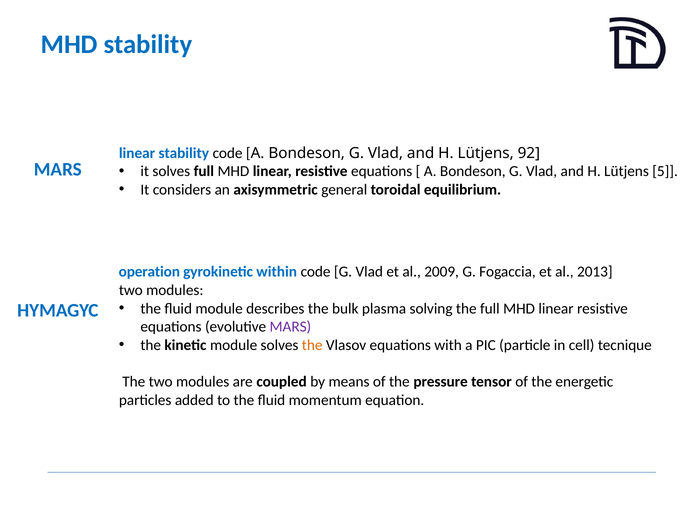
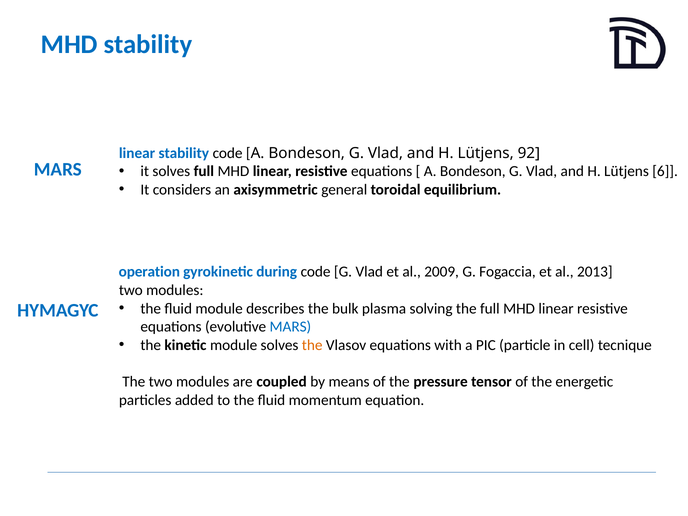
5: 5 -> 6 (665, 171)
within: within -> during (277, 272)
MARS colour: purple -> blue (290, 327)
